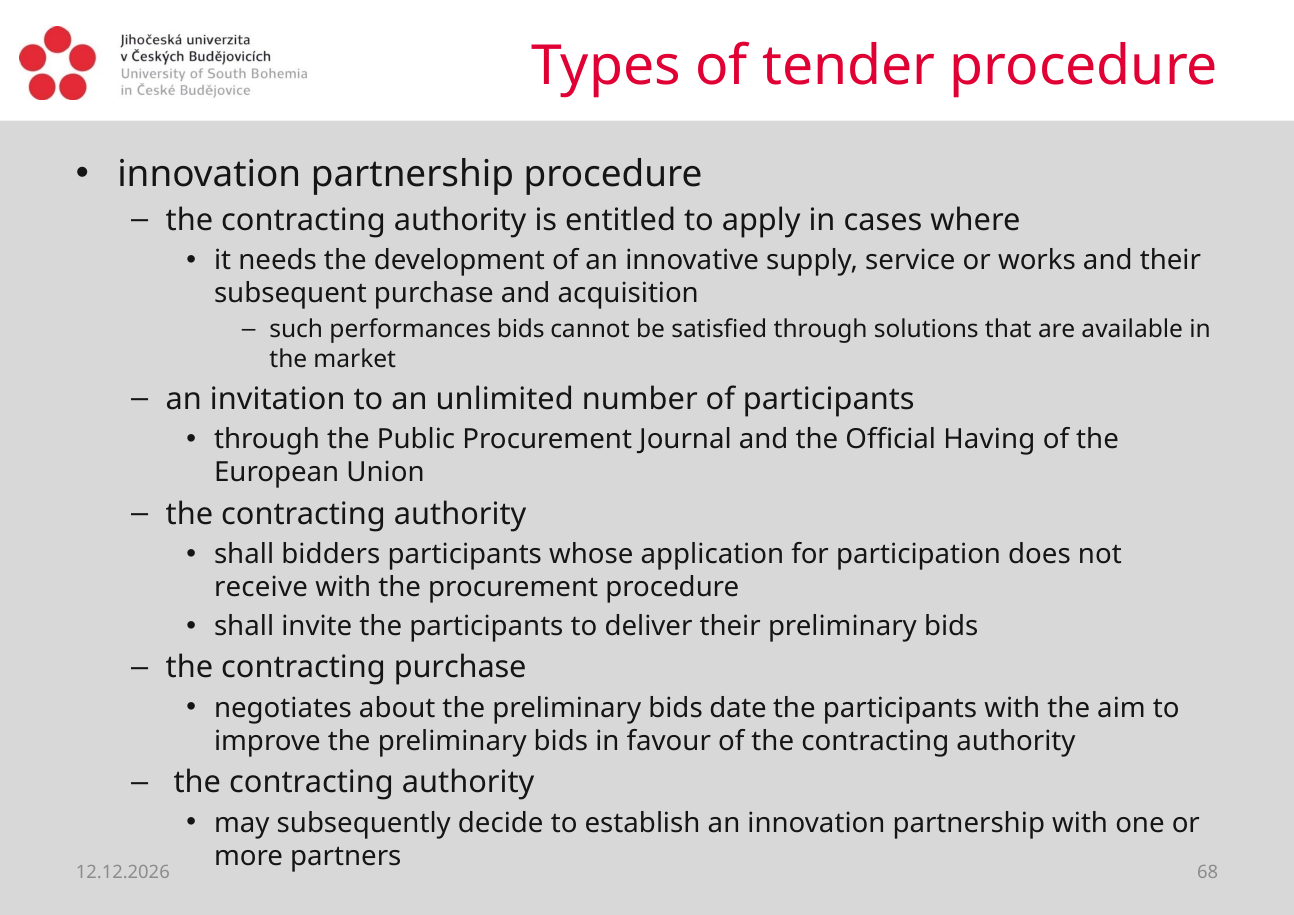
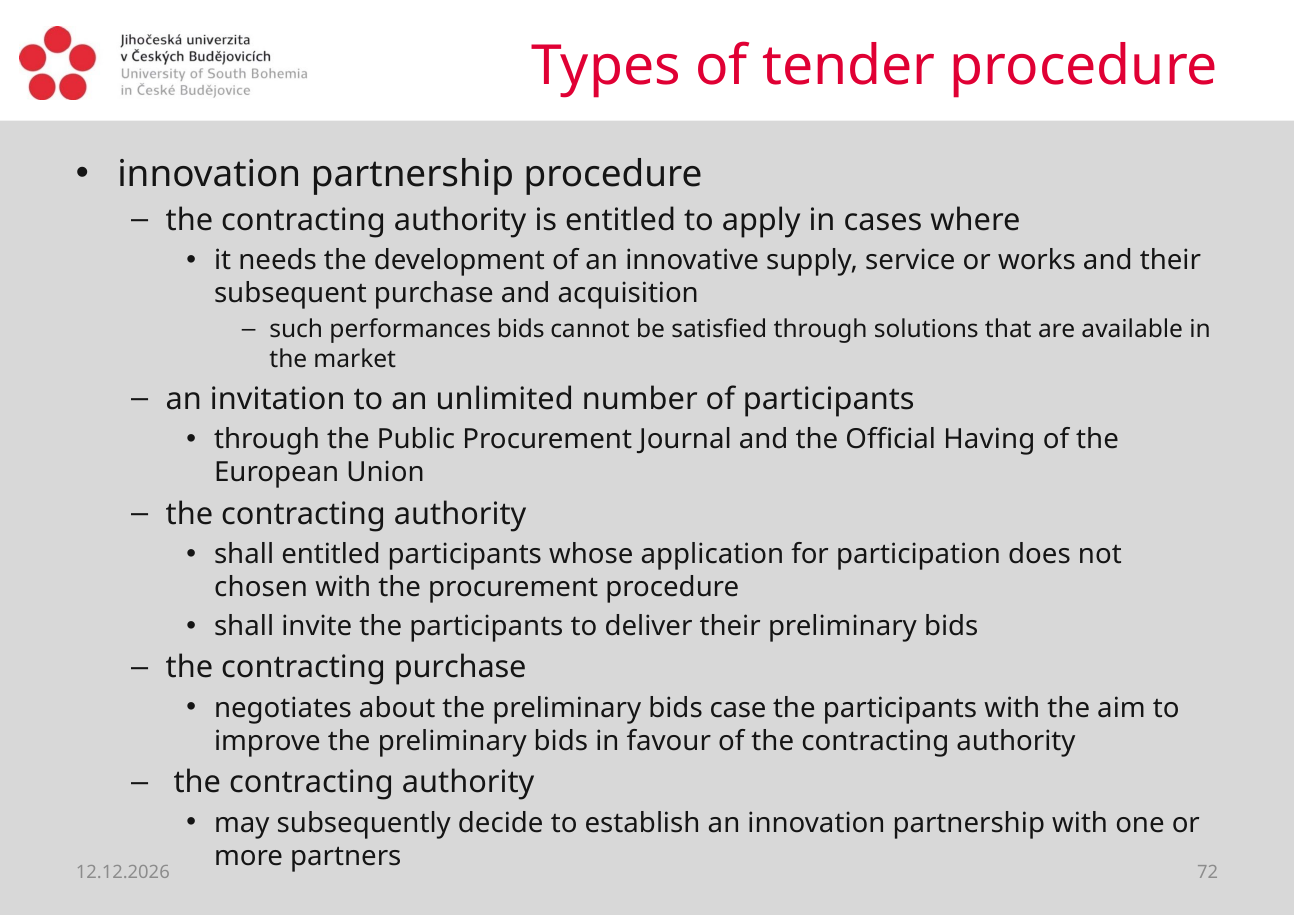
shall bidders: bidders -> entitled (331, 554)
receive: receive -> chosen (261, 588)
date: date -> case (738, 708)
68: 68 -> 72 (1208, 872)
